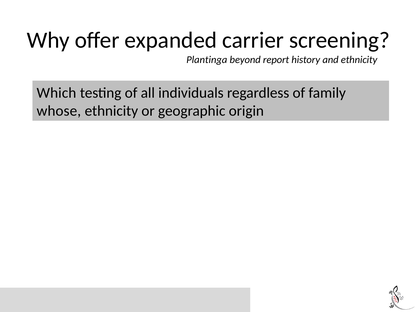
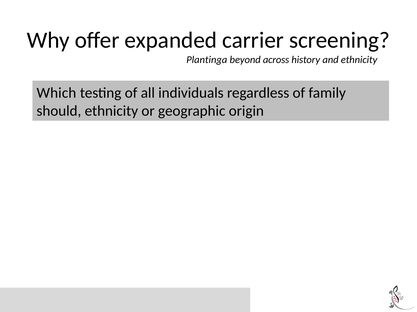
report: report -> across (276, 60)
whose: whose -> should (59, 111)
